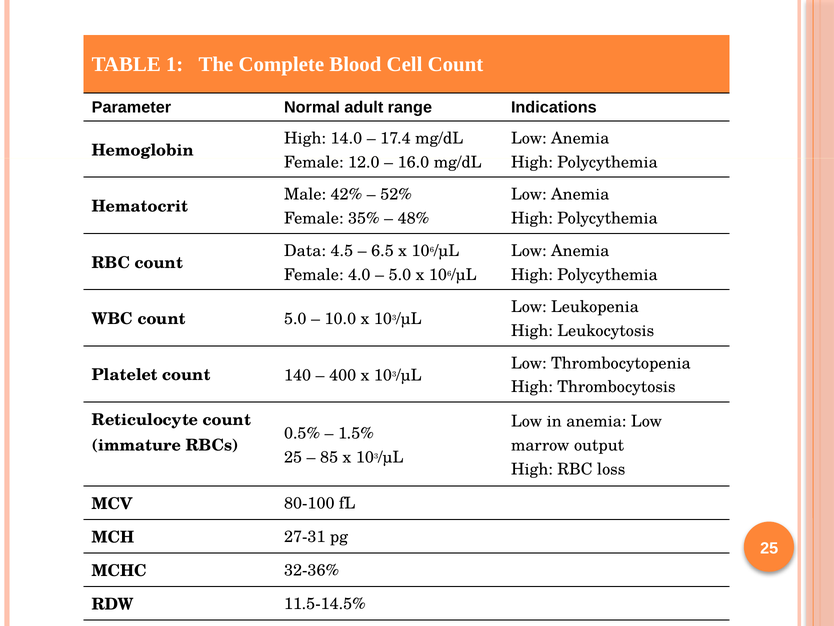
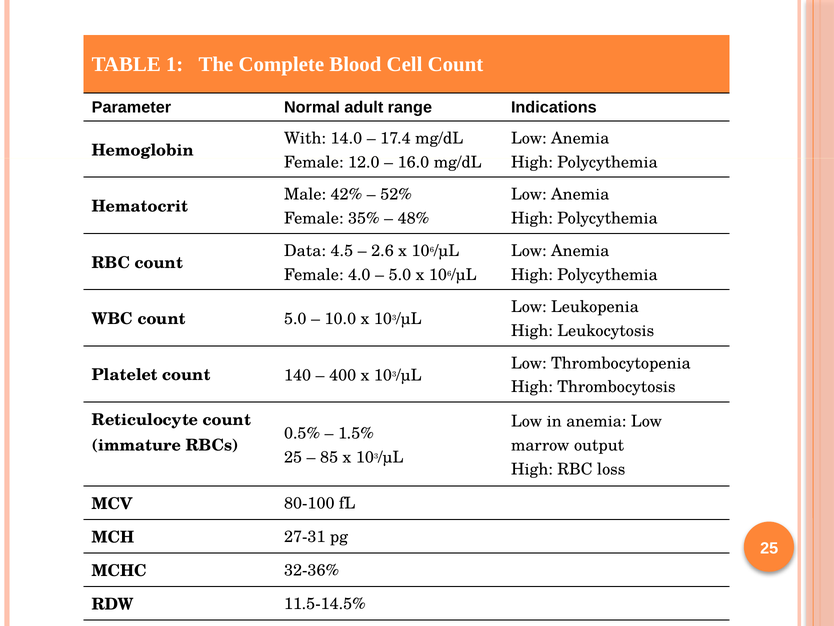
High: High -> With (305, 138)
6.5: 6.5 -> 2.6 (382, 251)
